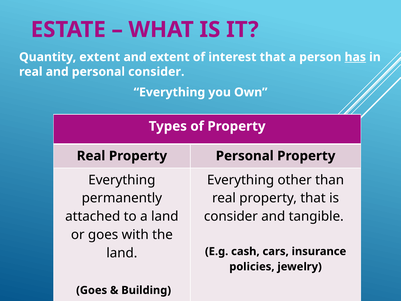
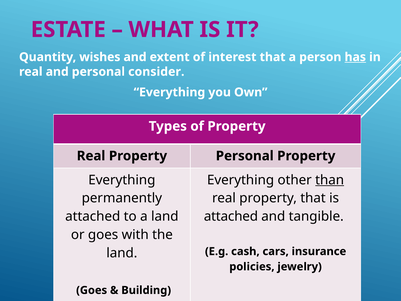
Quantity extent: extent -> wishes (100, 57)
than underline: none -> present (330, 180)
consider: consider -> attached (231, 216)
